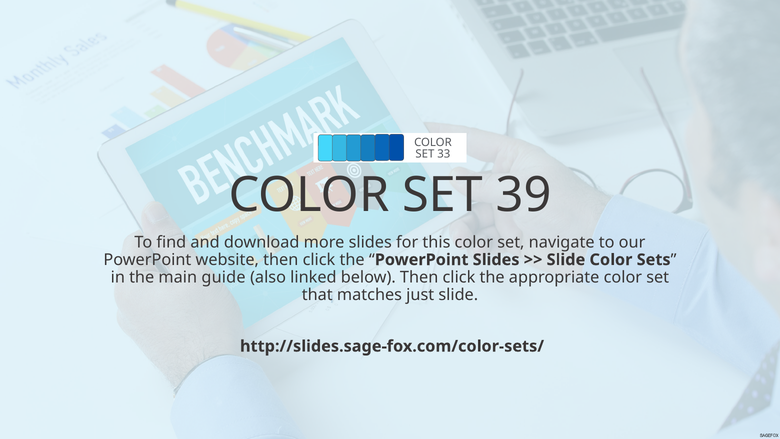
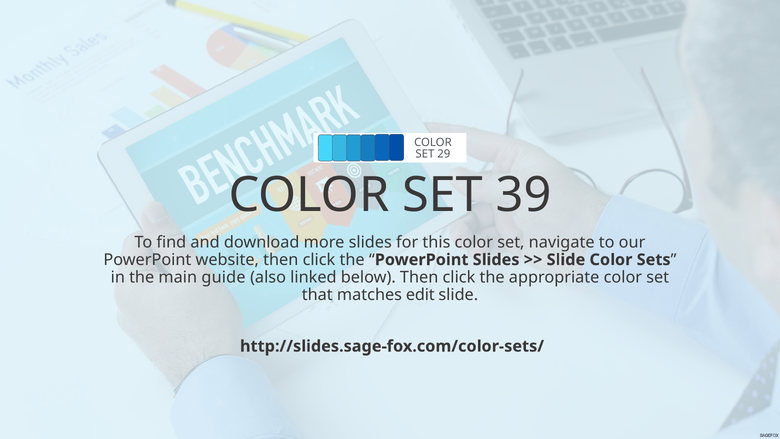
33: 33 -> 29 (444, 154)
just: just -> edit (420, 295)
